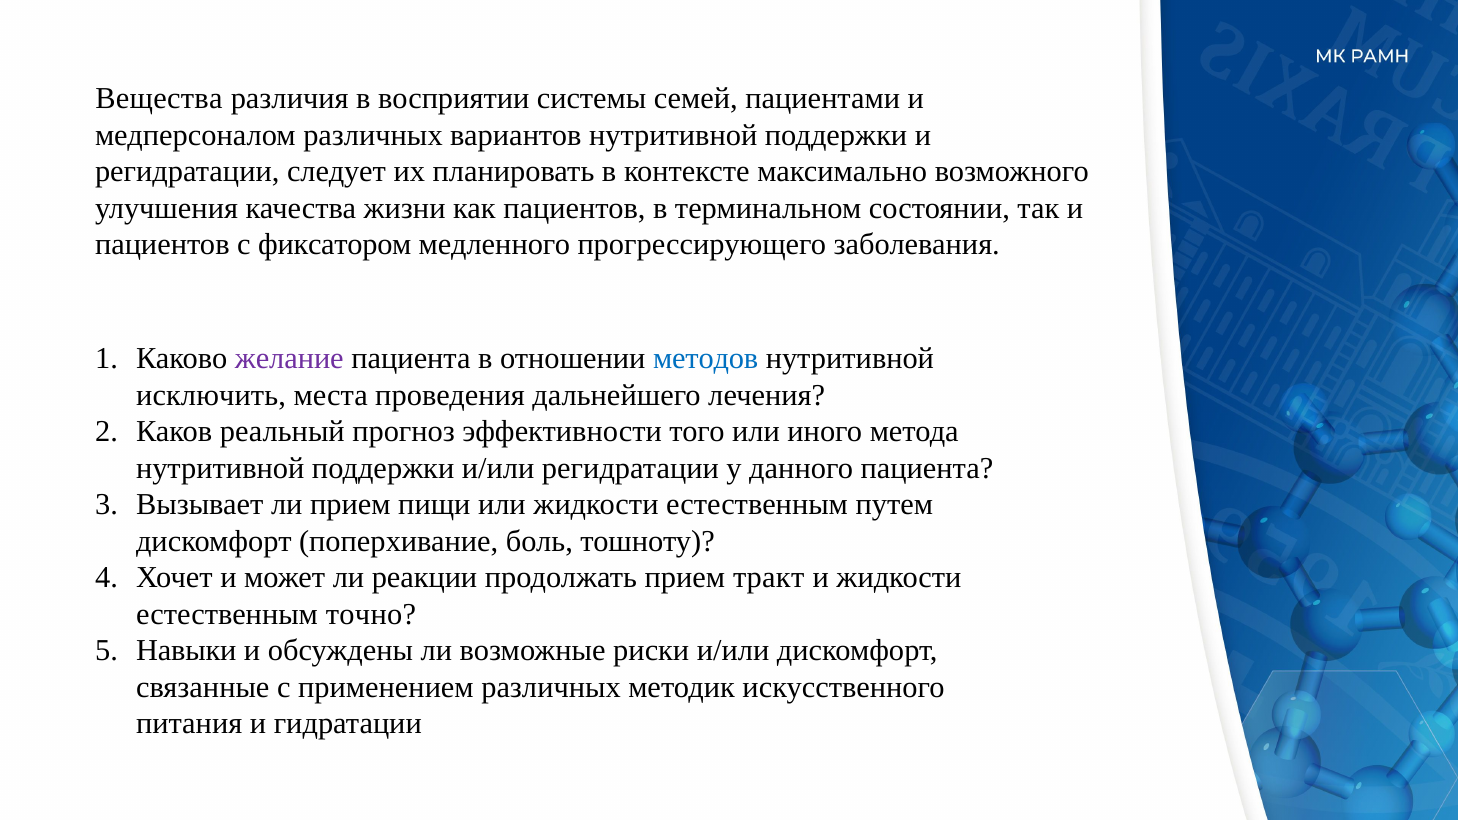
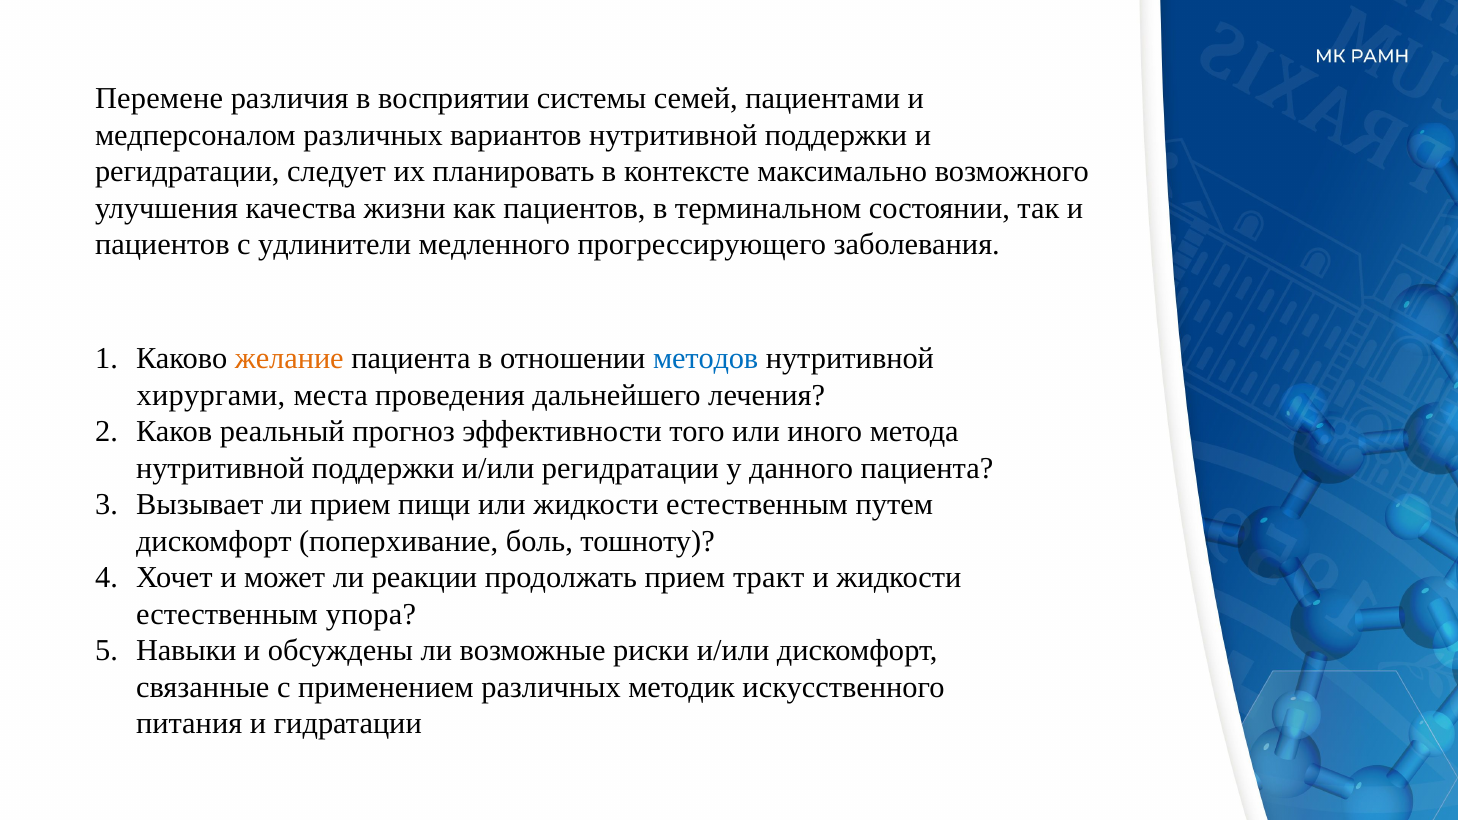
Вещества: Вещества -> Перемене (159, 99)
фиксатором: фиксатором -> удлинители (335, 244)
желание colour: purple -> orange (289, 359)
исключить: исключить -> хирургами (211, 395)
точно: точно -> упора (371, 614)
